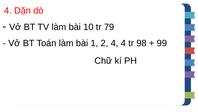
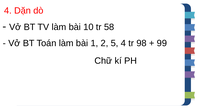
79: 79 -> 58 (109, 27)
2 4: 4 -> 5 (115, 43)
